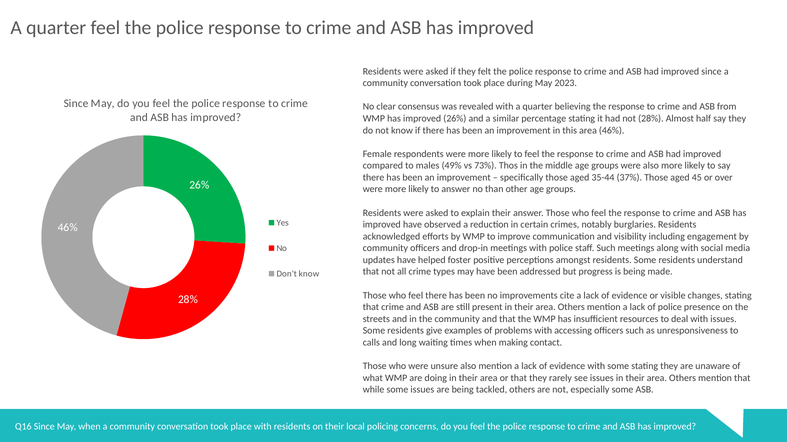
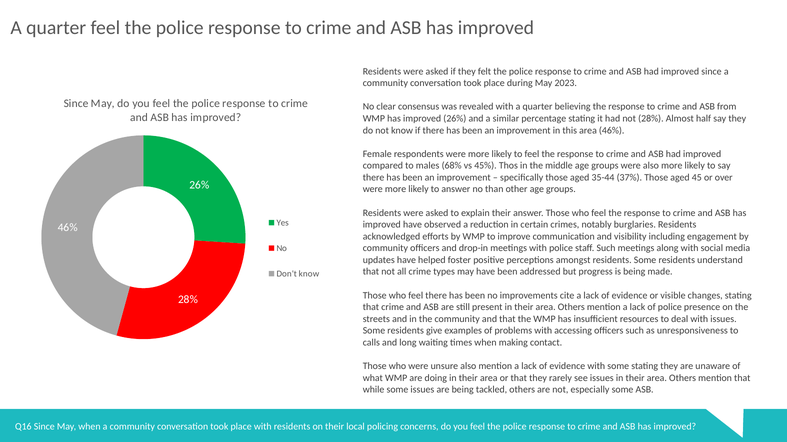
49%: 49% -> 68% (452, 166)
73%: 73% -> 45% (485, 166)
